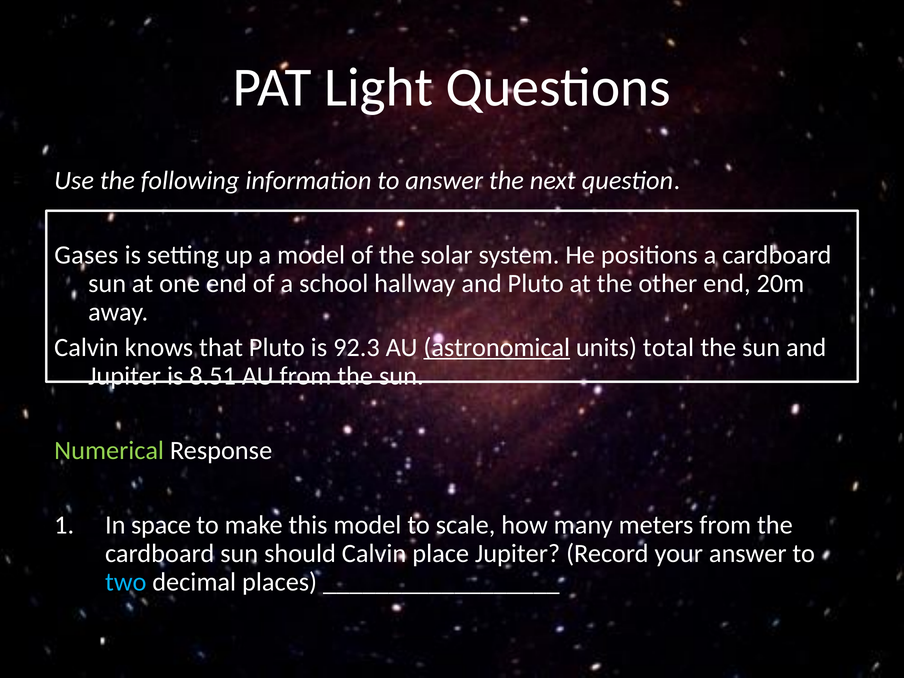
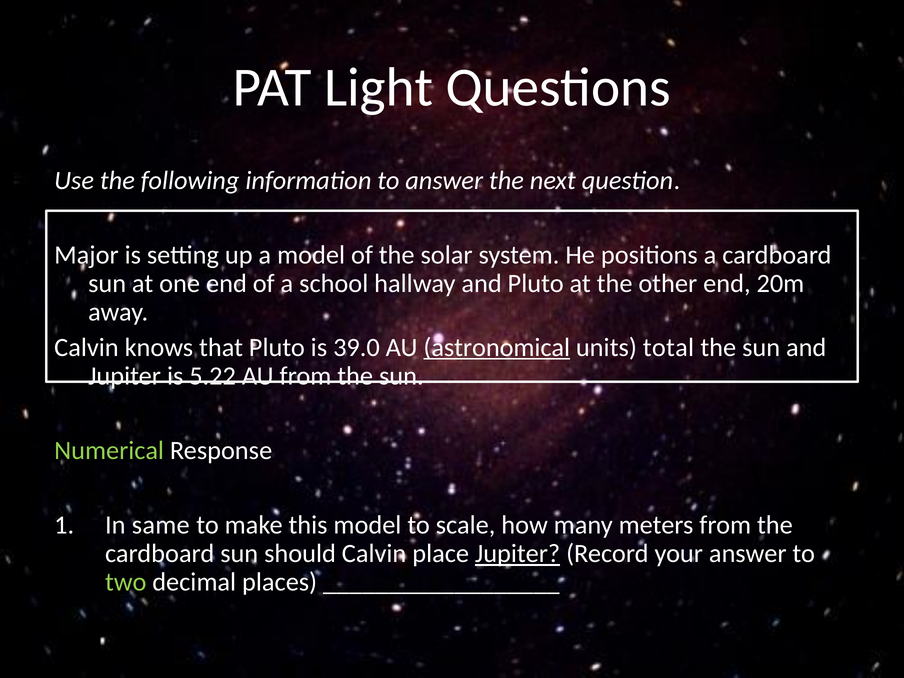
Gases: Gases -> Major (86, 255)
92.3: 92.3 -> 39.0 (356, 348)
8.51: 8.51 -> 5.22 (213, 376)
space: space -> same (161, 525)
Jupiter underline: none -> present (518, 554)
two colour: light blue -> light green (126, 582)
